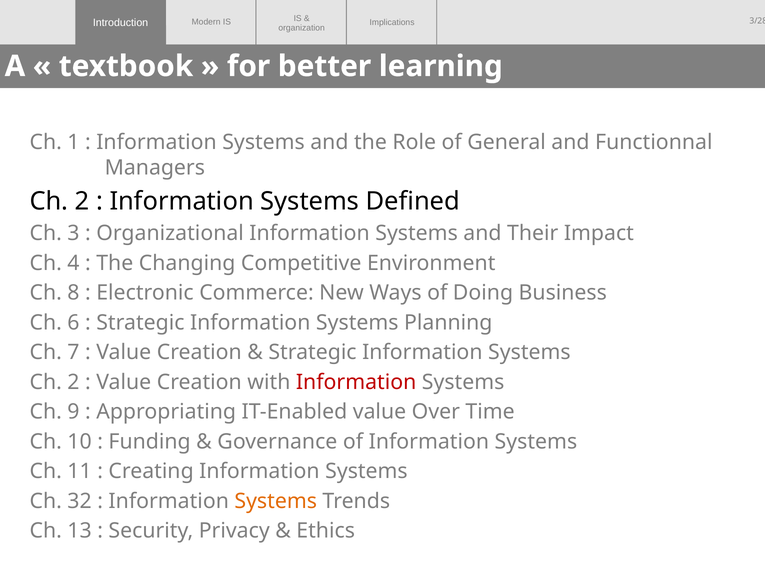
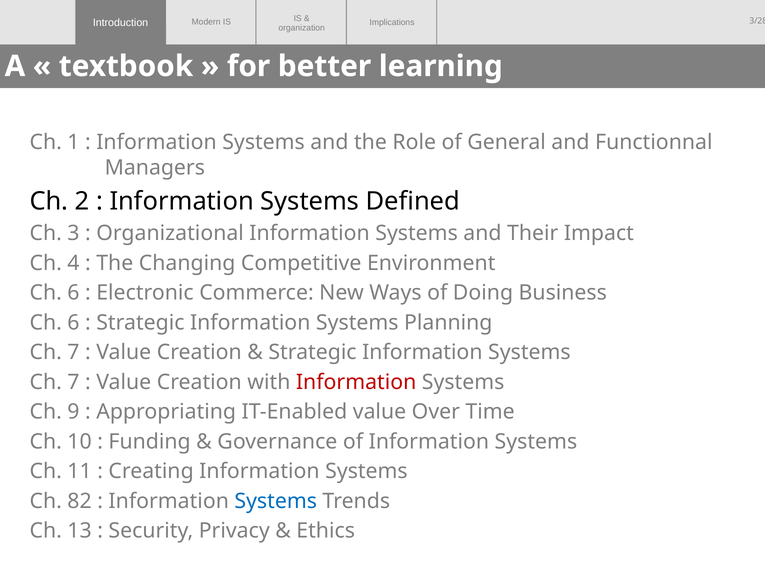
8: 8 -> 6 (73, 293)
2: 2 -> 7 (73, 382)
32: 32 -> 82 (80, 501)
Systems colour: orange -> blue (276, 501)
